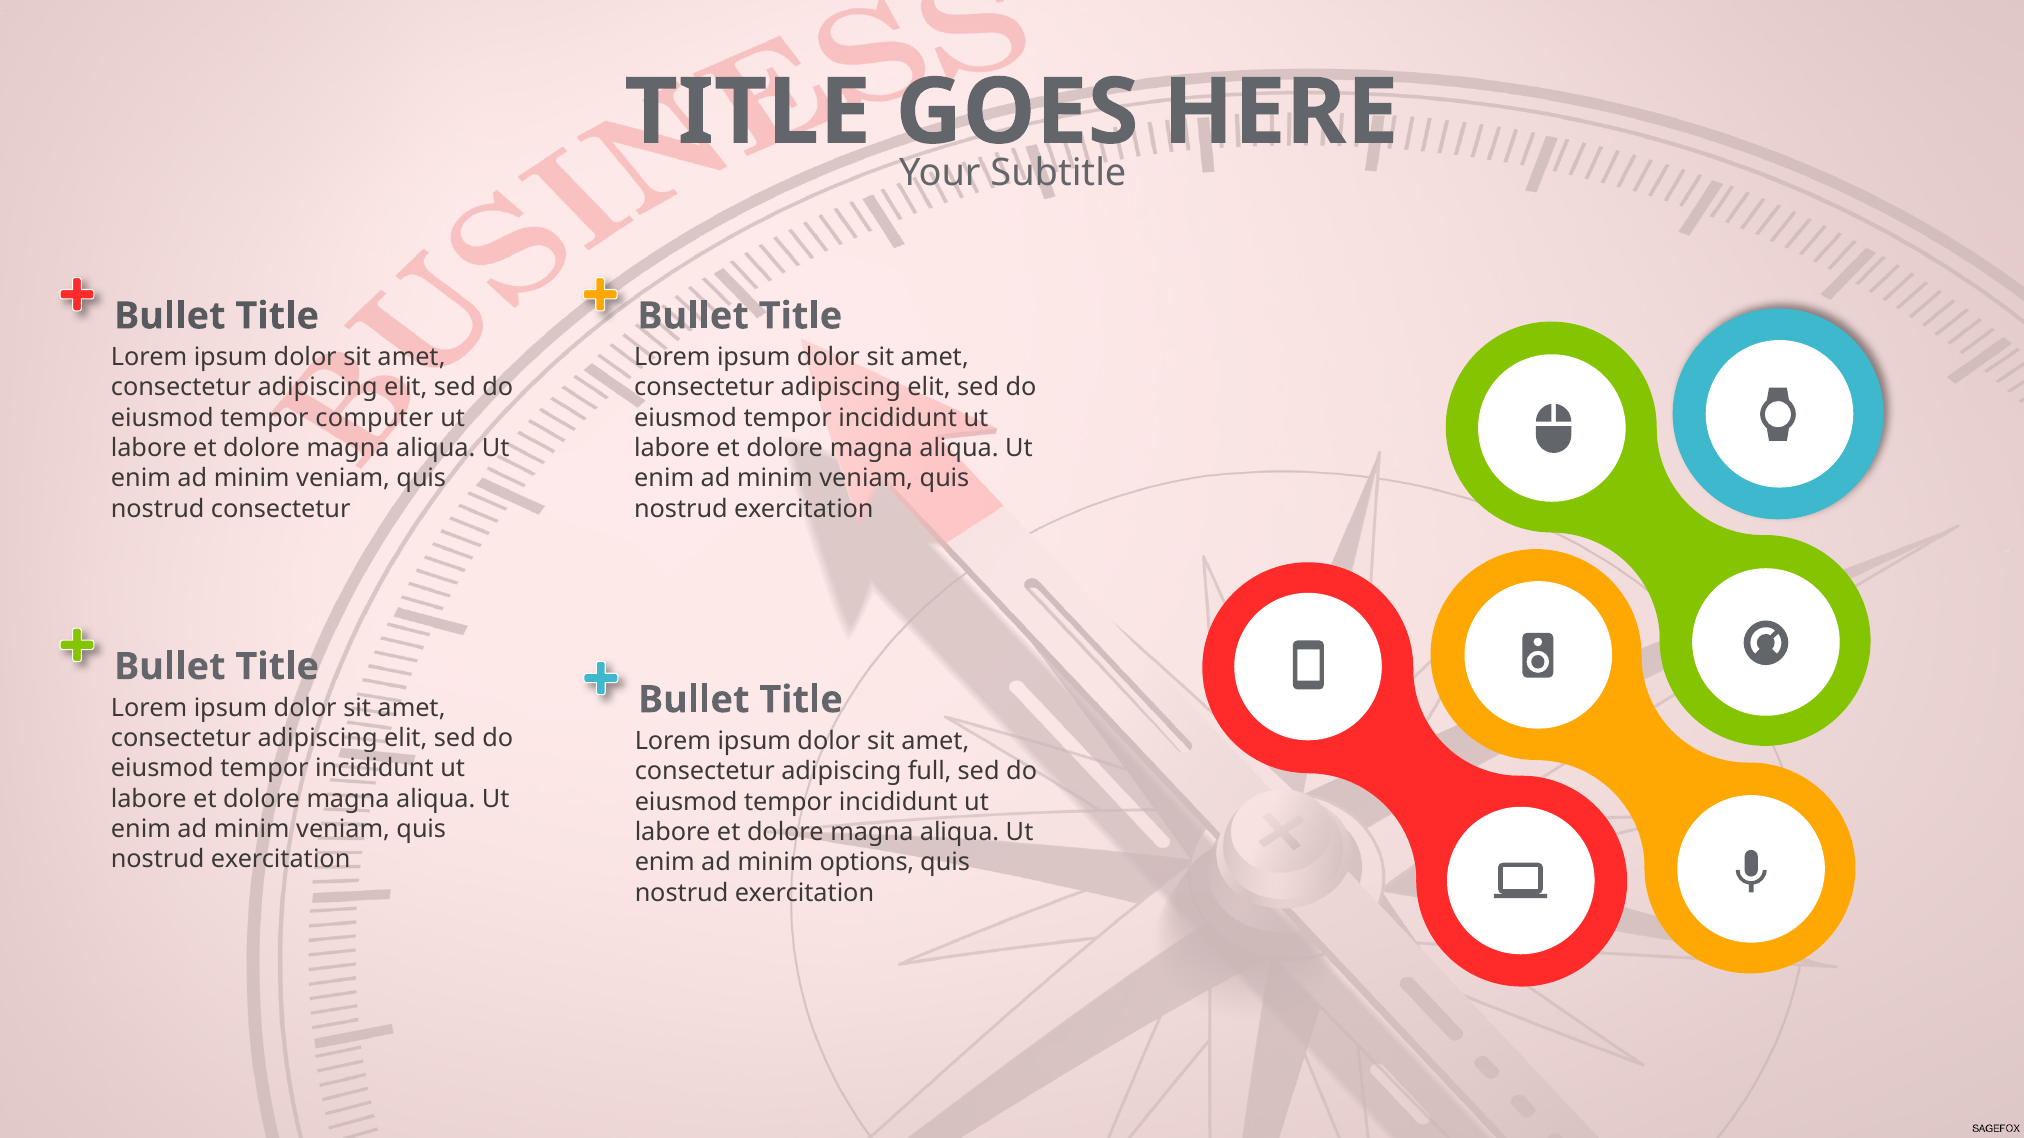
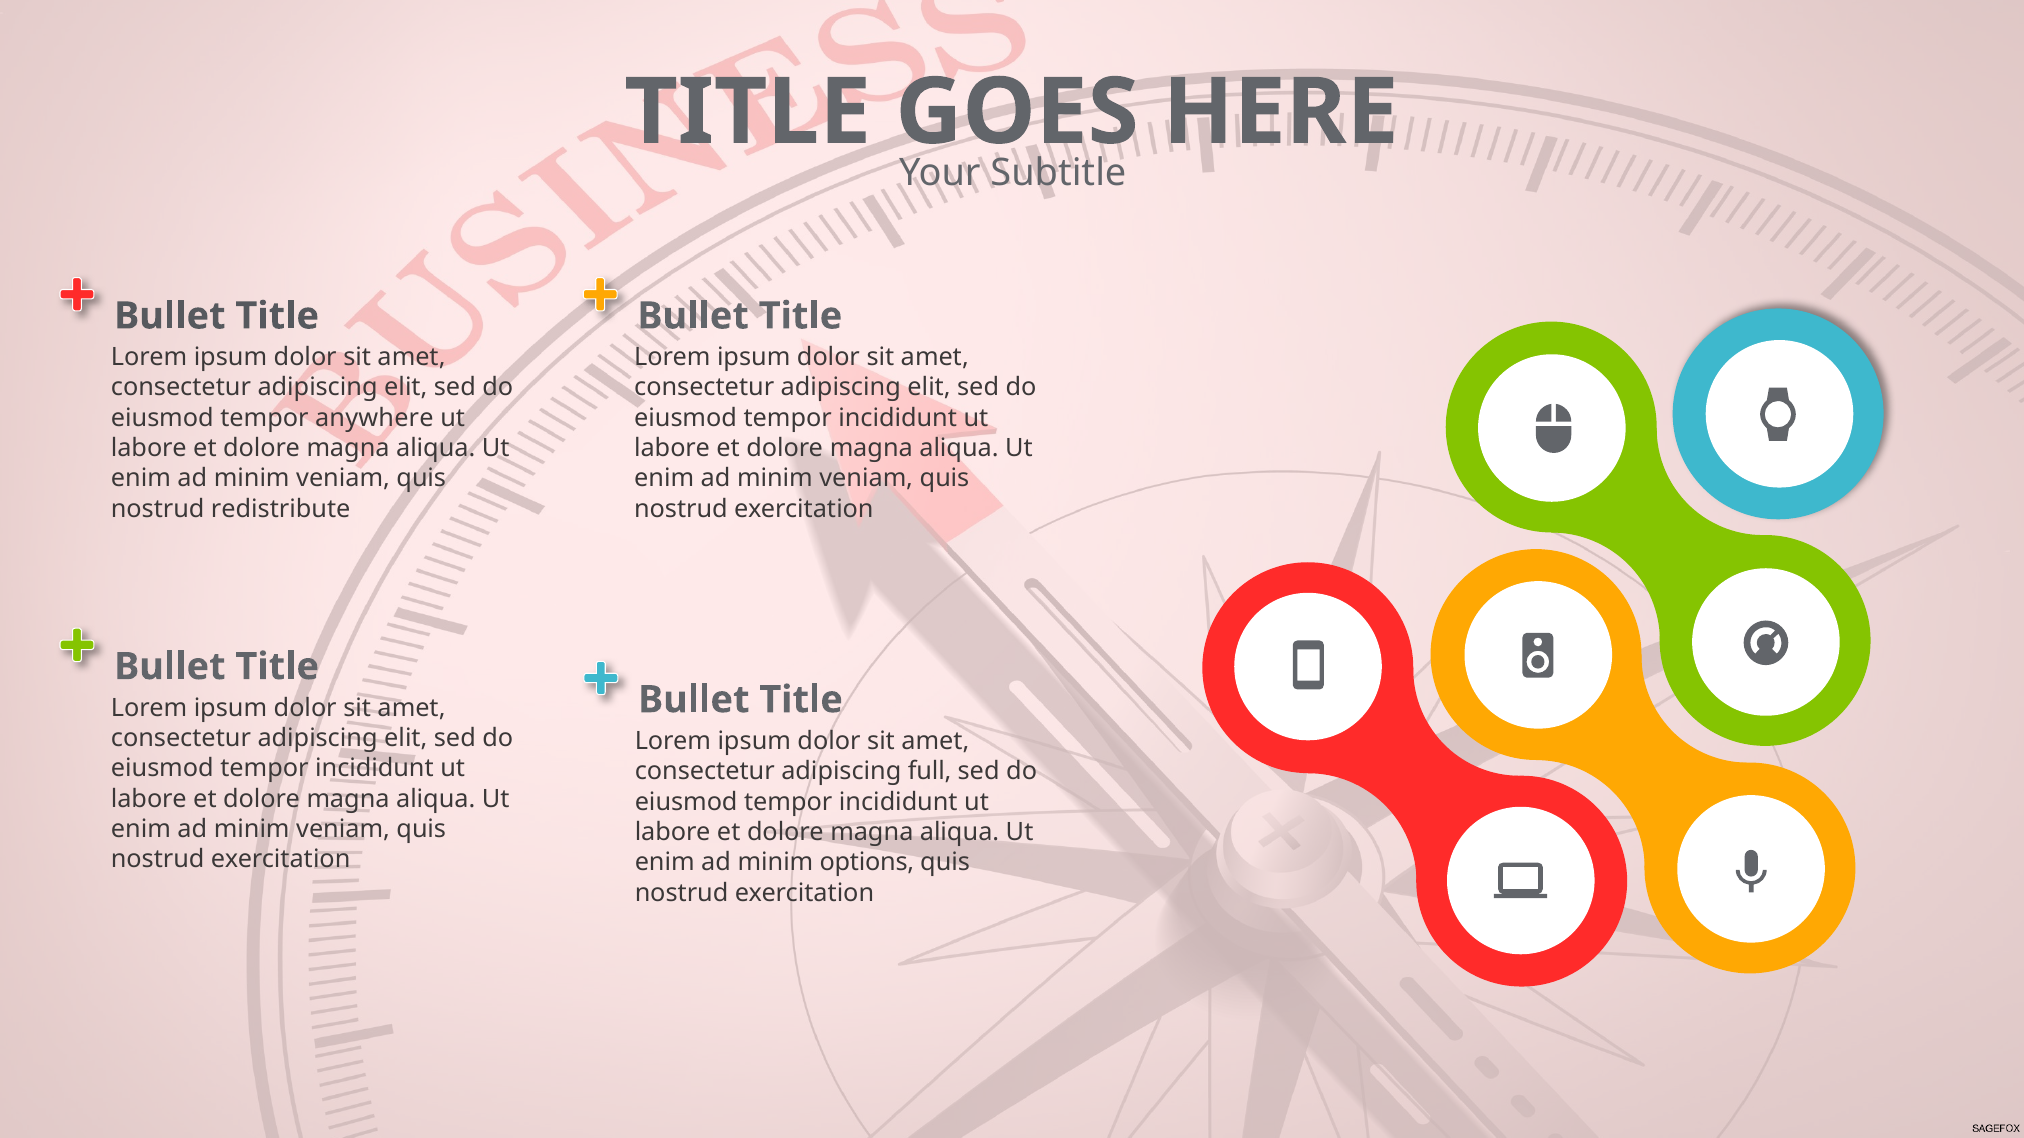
computer: computer -> anywhere (374, 418)
nostrud consectetur: consectetur -> redistribute (281, 509)
